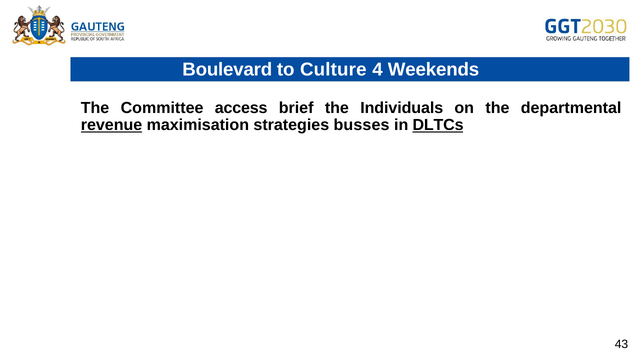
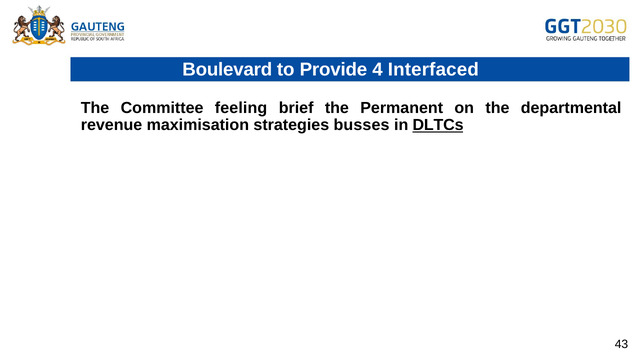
Culture: Culture -> Provide (333, 70)
Weekends: Weekends -> Interfaced (433, 70)
access: access -> feeling (241, 108)
Individuals: Individuals -> Permanent (402, 108)
revenue underline: present -> none (112, 125)
